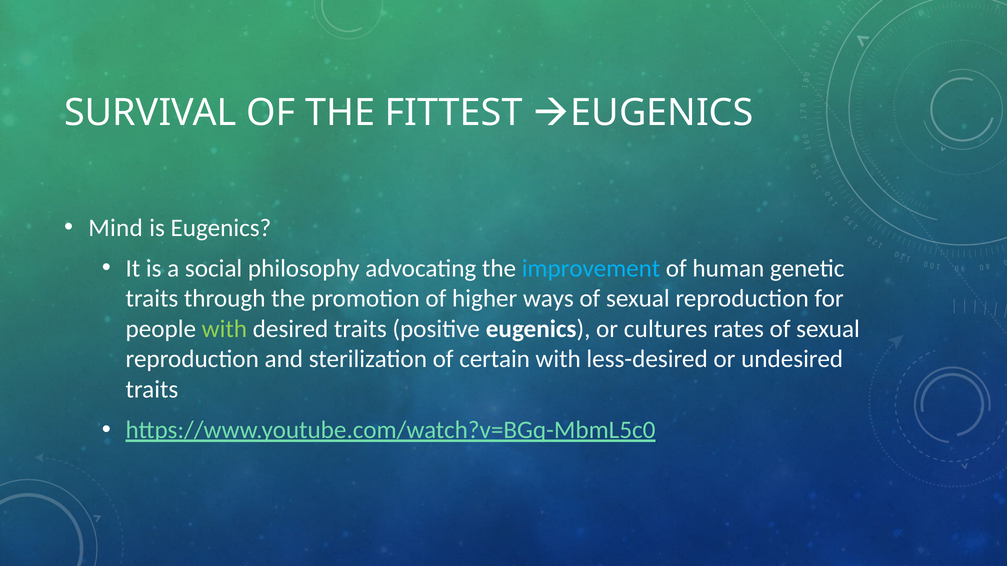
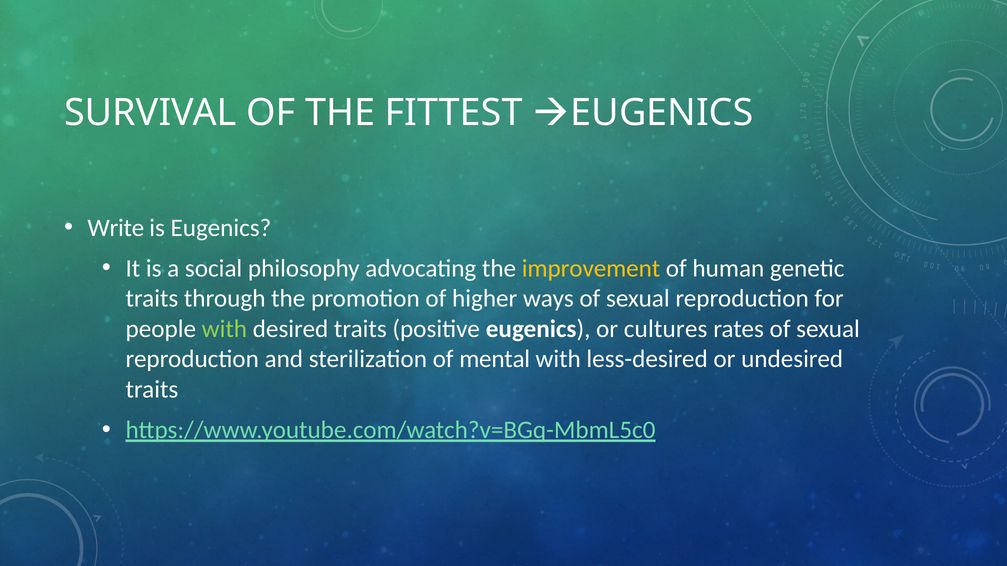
Mind: Mind -> Write (116, 228)
improvement colour: light blue -> yellow (591, 269)
certain: certain -> mental (495, 359)
